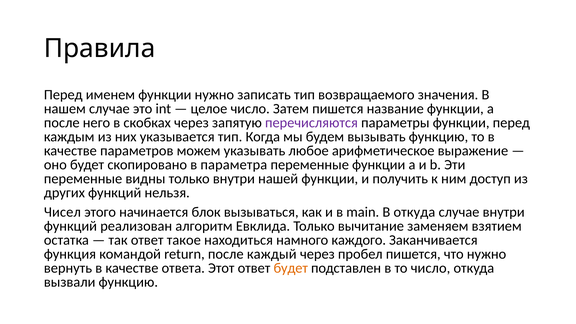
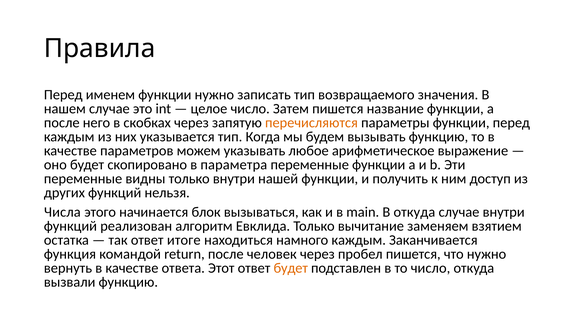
перечисляются colour: purple -> orange (311, 123)
Чисел: Чисел -> Числа (62, 212)
такое: такое -> итоге (184, 240)
намного каждого: каждого -> каждым (359, 240)
каждый: каждый -> человек (272, 254)
